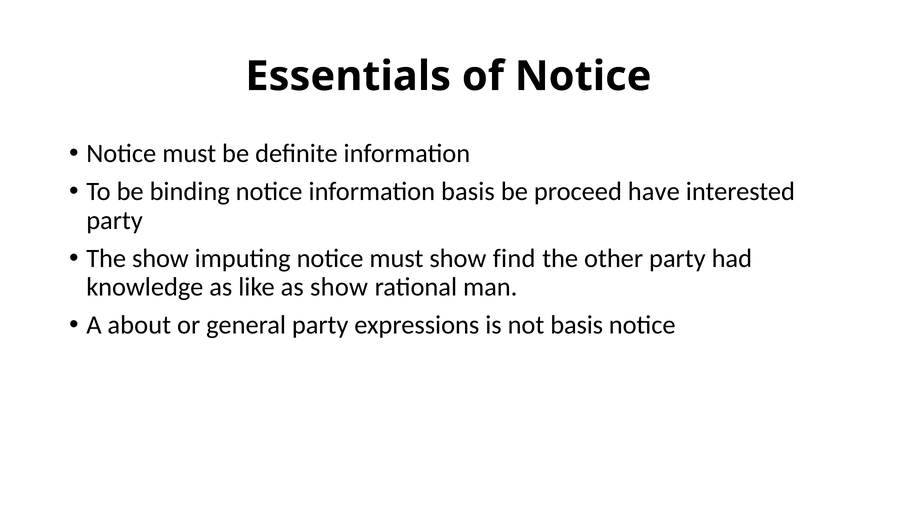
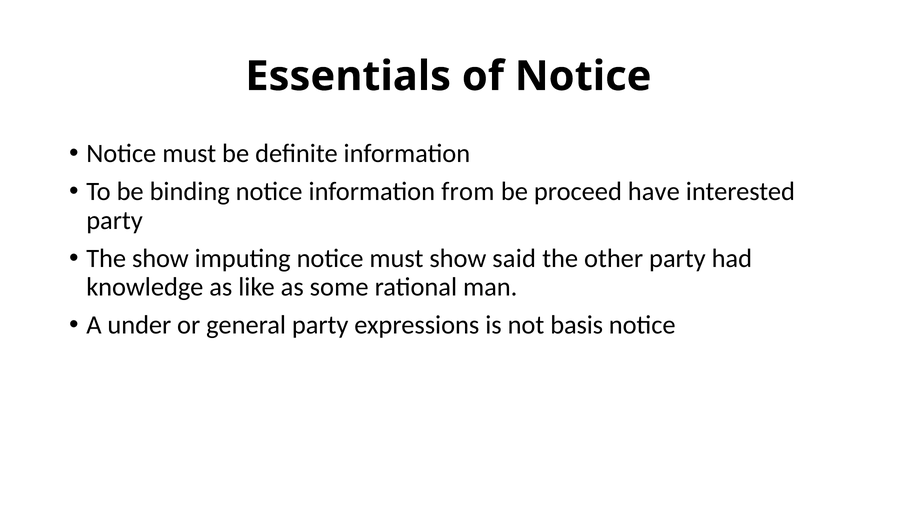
information basis: basis -> from (468, 192)
find: find -> said (514, 258)
as show: show -> some (339, 287)
about: about -> under (139, 325)
